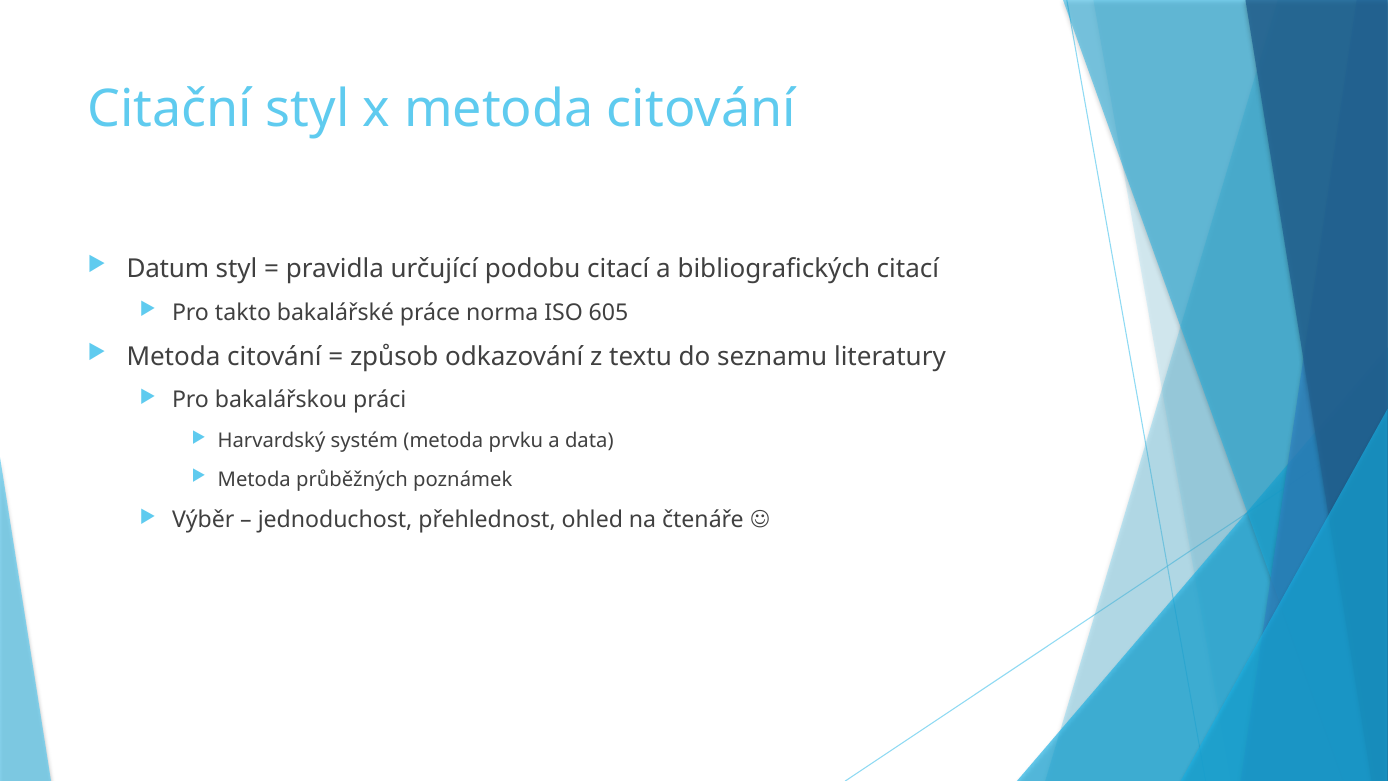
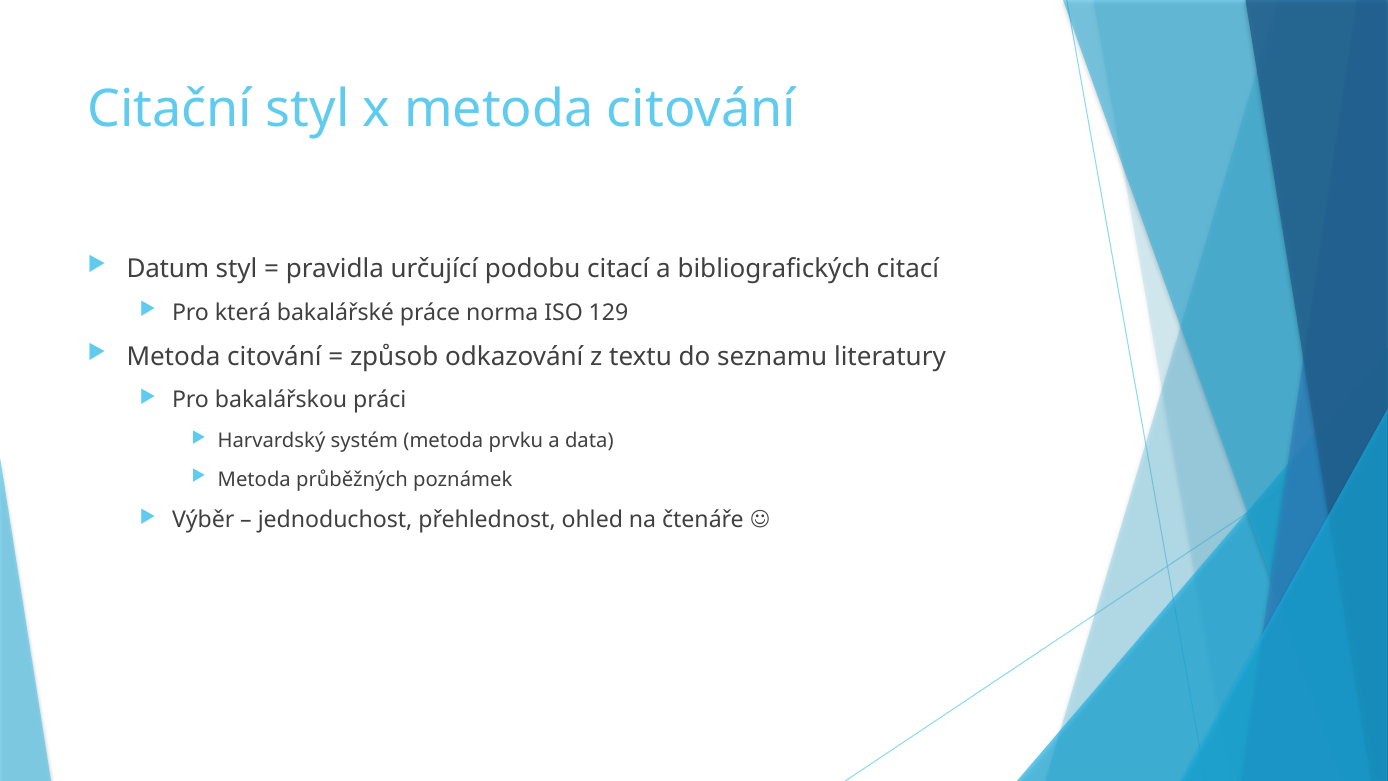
takto: takto -> která (243, 312)
605: 605 -> 129 (609, 312)
